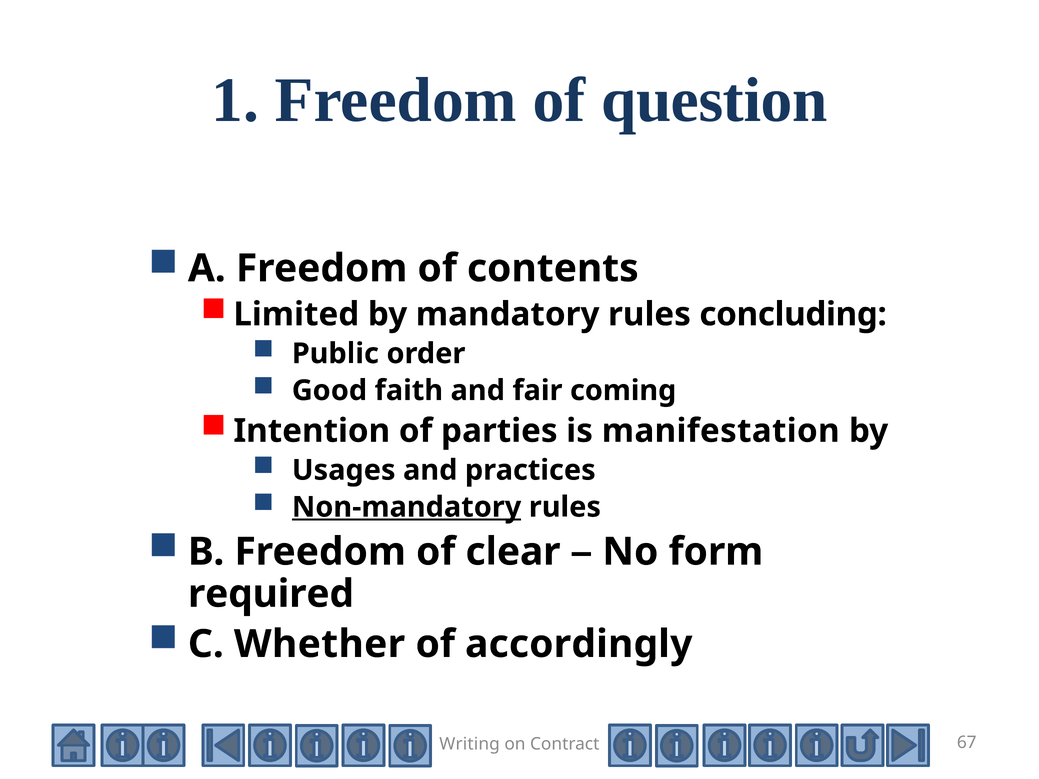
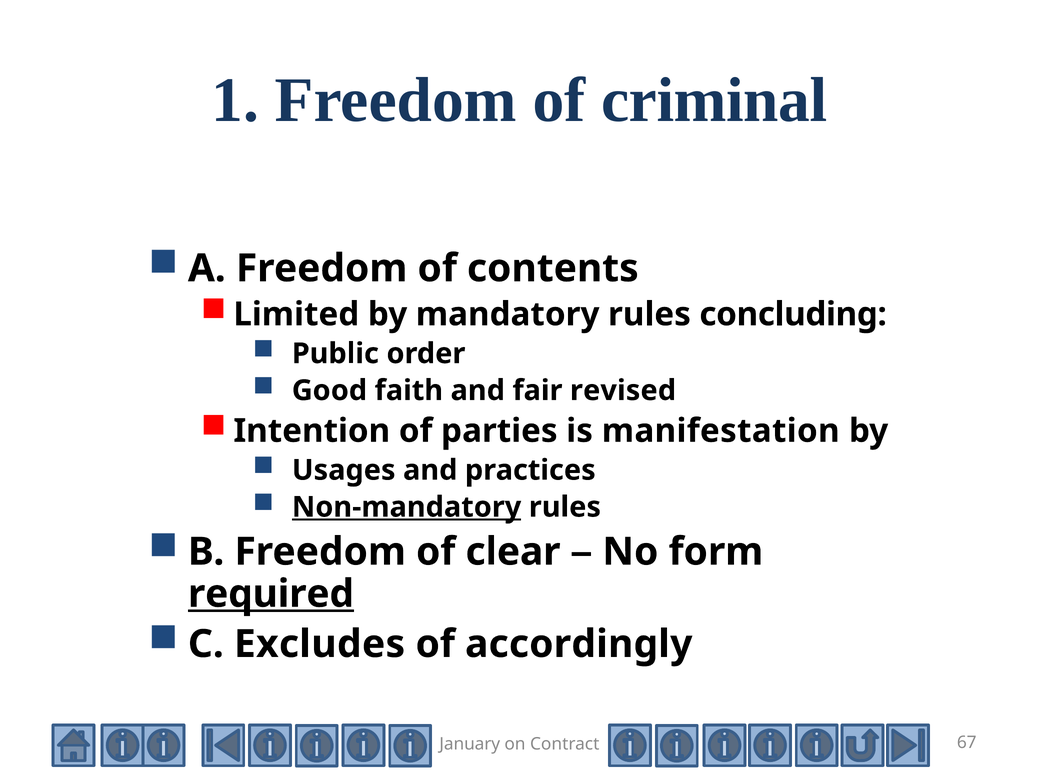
question: question -> criminal (714, 101)
coming: coming -> revised (623, 391)
required underline: none -> present (271, 594)
Whether: Whether -> Excludes (320, 644)
Writing: Writing -> January (470, 744)
